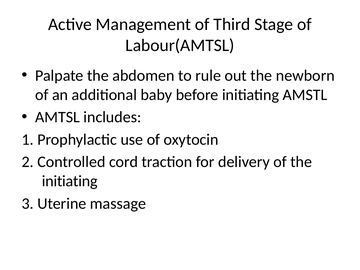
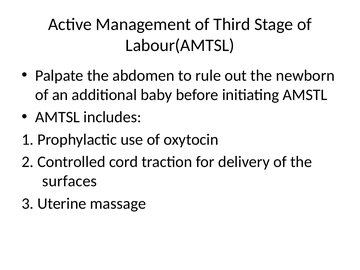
initiating: initiating -> surfaces (70, 181)
